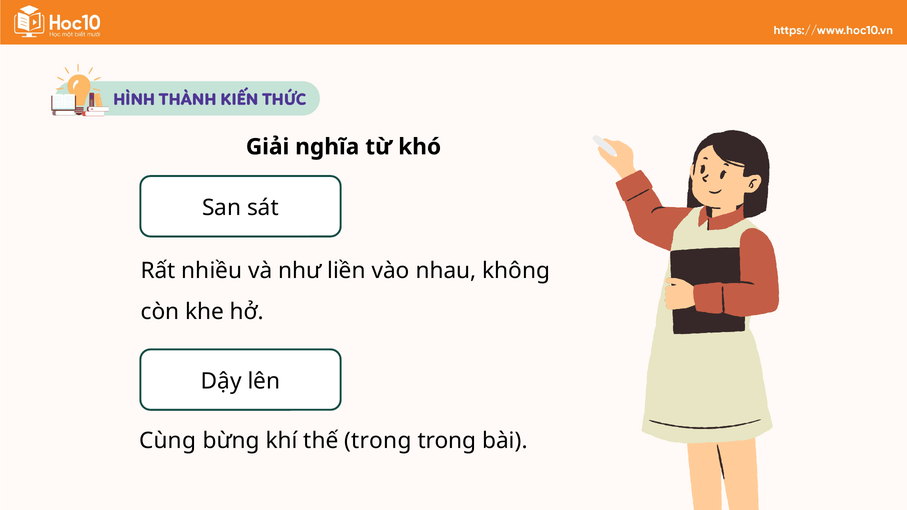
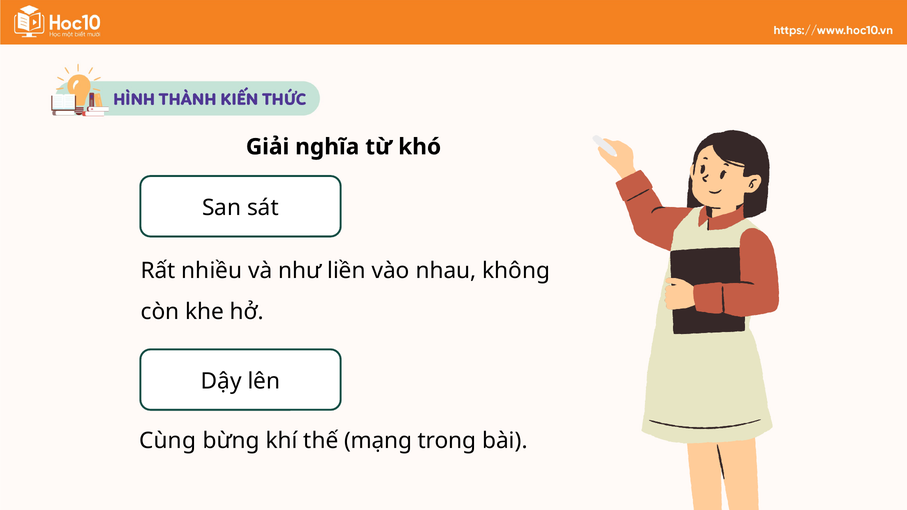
thế trong: trong -> mạng (378, 441)
